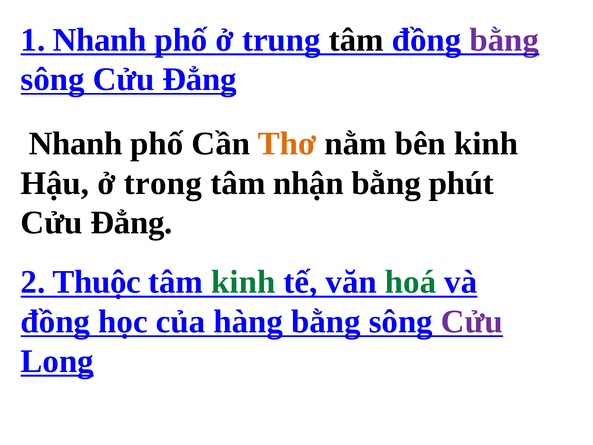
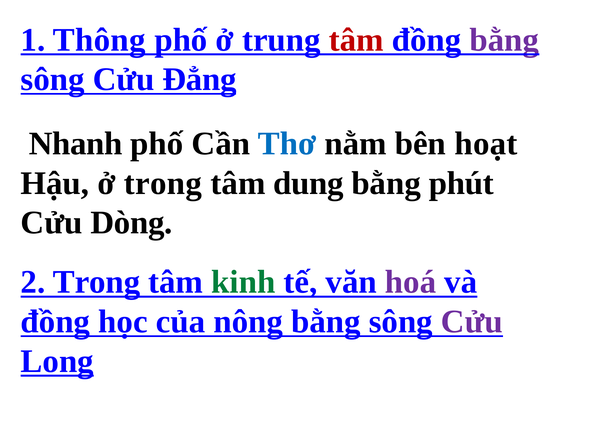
1 Nhanh: Nhanh -> Thông (99, 40)
tâm colour: black -> red (356, 40)
Thơ colour: orange -> blue (287, 144)
bên kinh: kinh -> hoạt (486, 144)
nhận: nhận -> dung (309, 183)
Đẳng: Đẳng -> Dòng (131, 223)
2 Thuộc: Thuộc -> Trong (97, 282)
hoá colour: green -> purple (411, 282)
hàng: hàng -> nông (248, 321)
